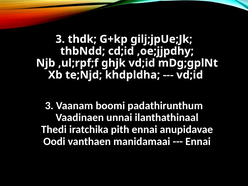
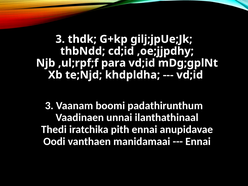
ghjk: ghjk -> para (114, 63)
